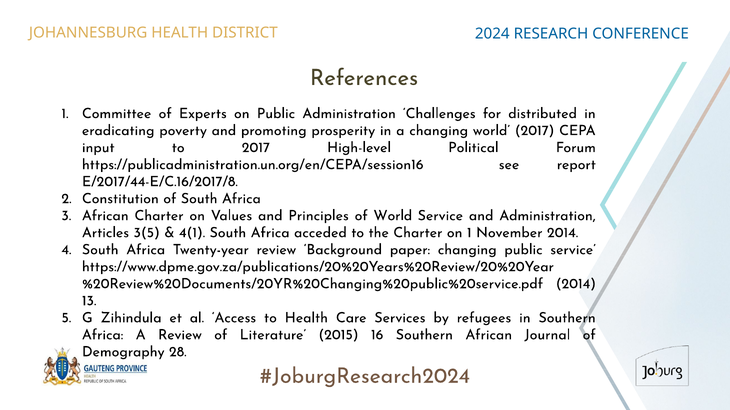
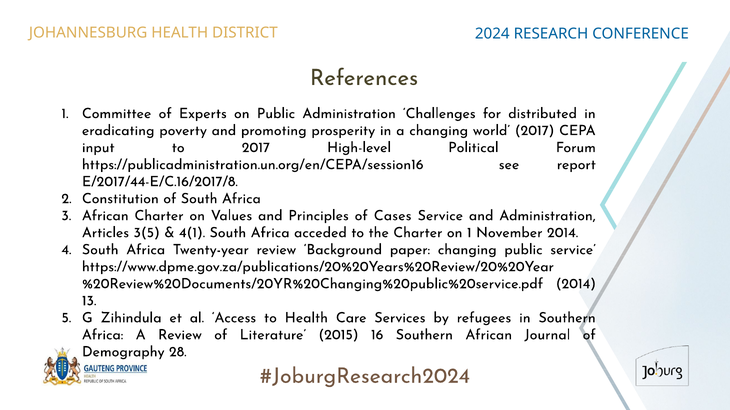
of World: World -> Cases (393, 216)
